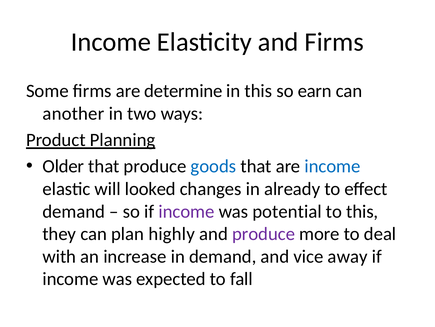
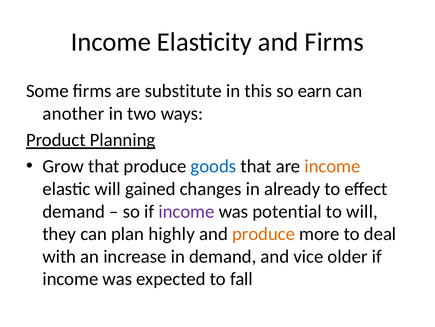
determine: determine -> substitute (183, 91)
Older: Older -> Grow (63, 166)
income colour: blue -> orange (332, 166)
looked: looked -> gained (150, 189)
to this: this -> will (362, 211)
produce colour: purple -> orange (264, 234)
away: away -> older (348, 256)
